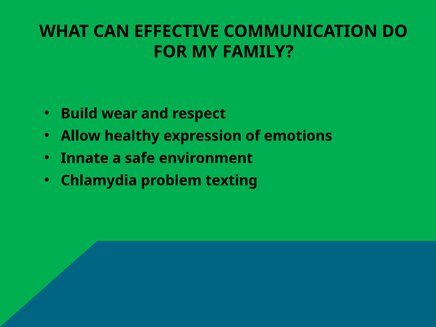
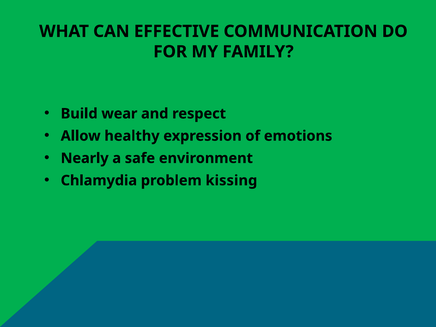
Innate: Innate -> Nearly (85, 158)
texting: texting -> kissing (231, 181)
